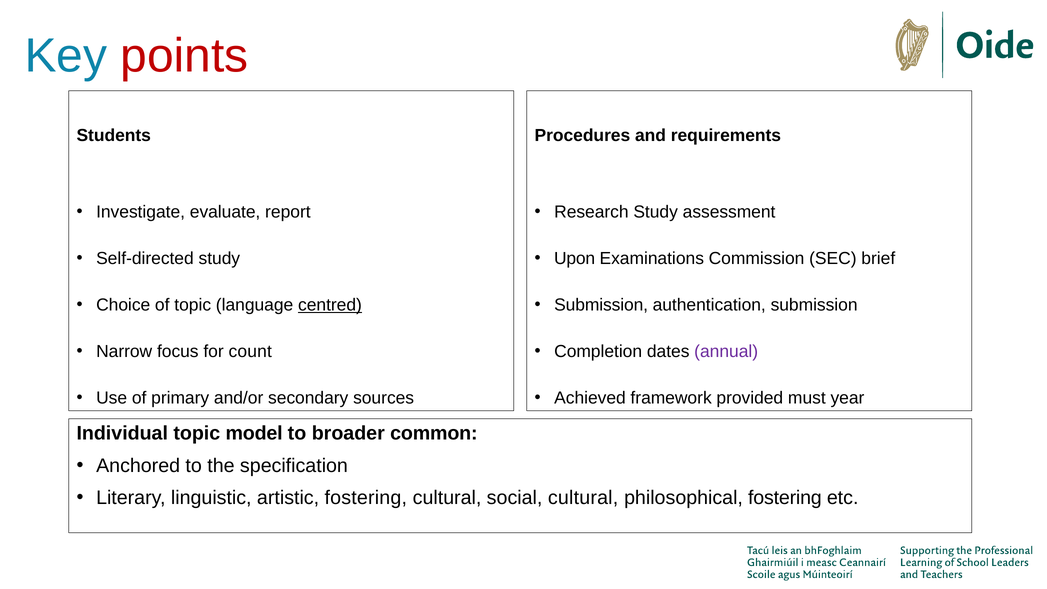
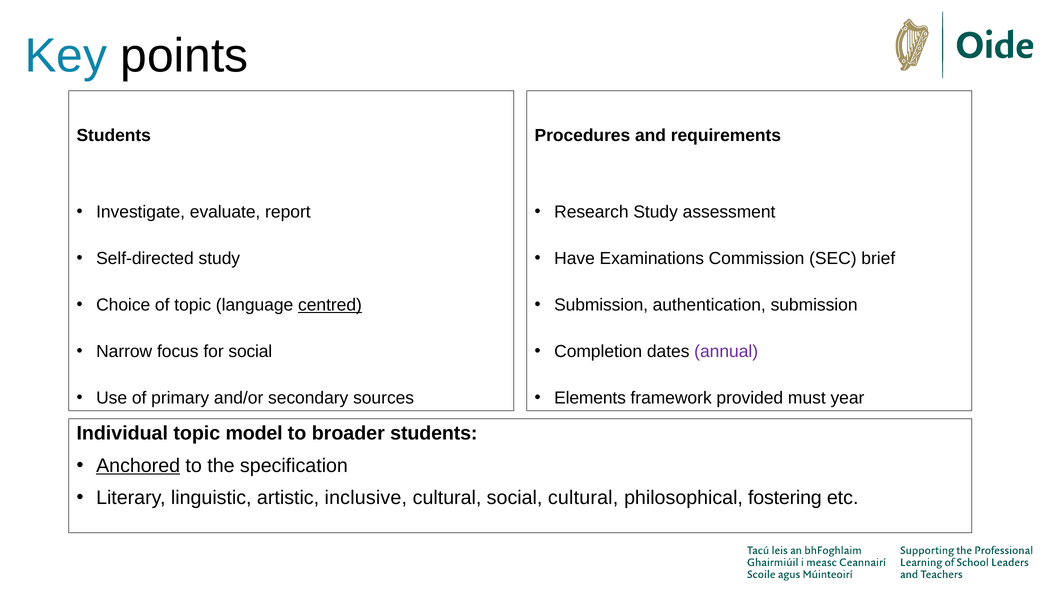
points colour: red -> black (184, 56)
Upon: Upon -> Have (575, 259)
for count: count -> social (250, 352)
Achieved: Achieved -> Elements (590, 398)
broader common: common -> students (434, 433)
Anchored underline: none -> present (138, 465)
artistic fostering: fostering -> inclusive (366, 498)
